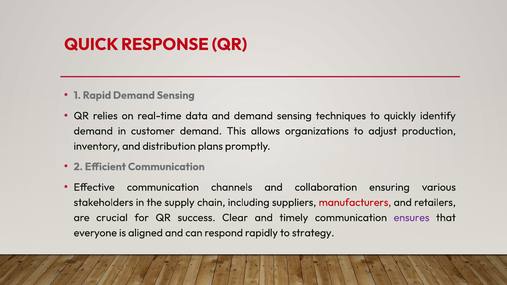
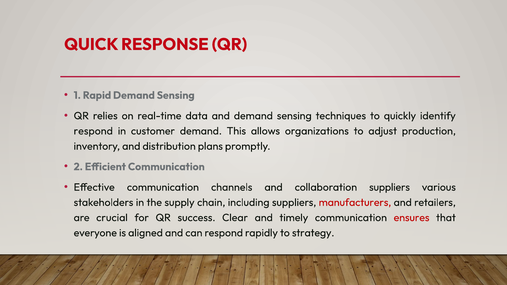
demand: demand -> respond (93, 131)
collaboration ensuring: ensuring -> suppliers (390, 187)
ensures colour: purple -> red (412, 218)
